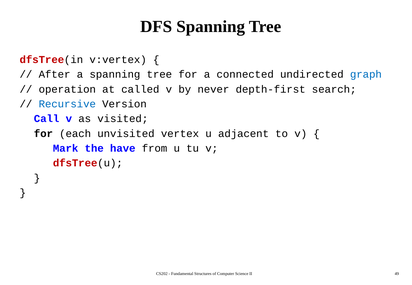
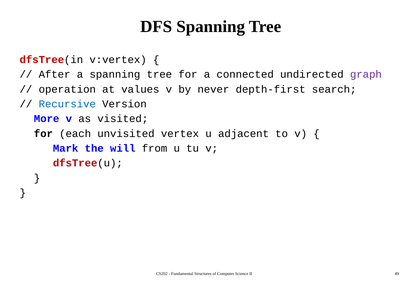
graph colour: blue -> purple (366, 74)
called: called -> values (140, 89)
Call: Call -> More (47, 119)
have: have -> will (123, 148)
